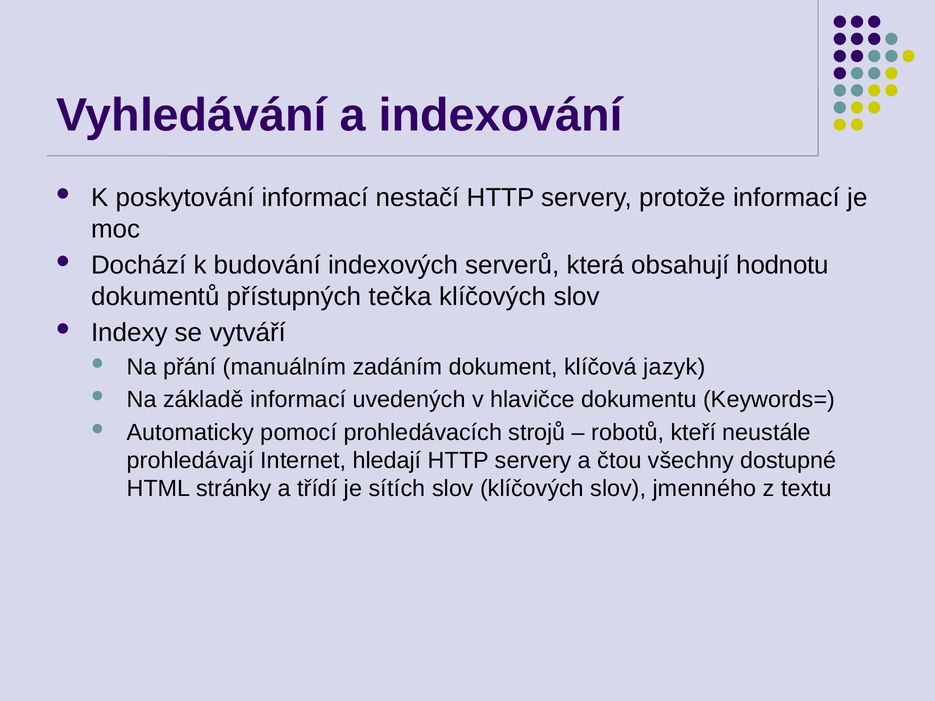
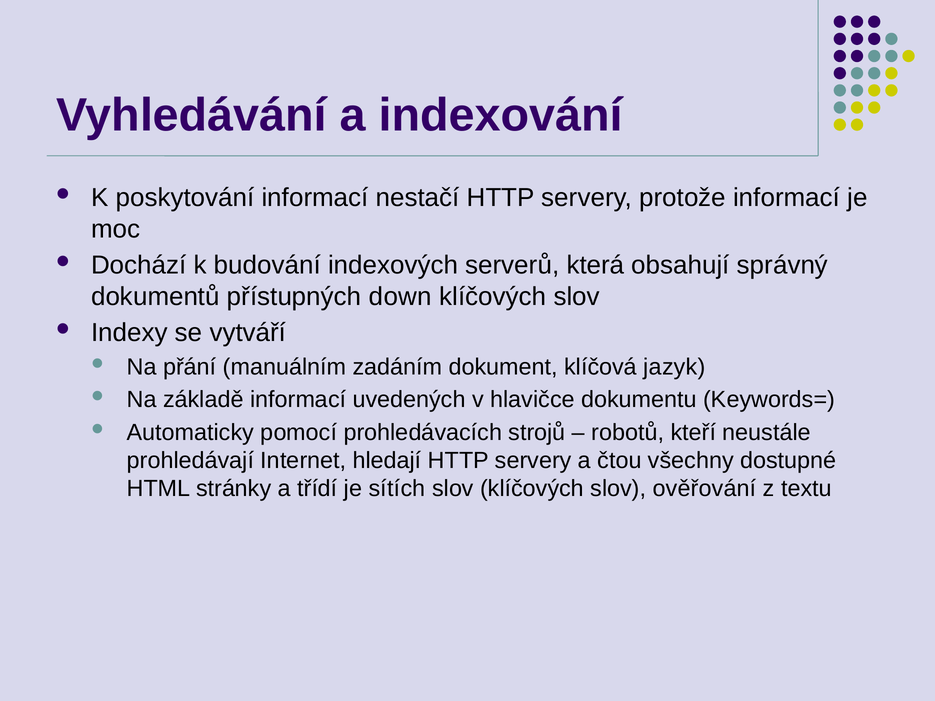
hodnotu: hodnotu -> správný (782, 265)
tečka: tečka -> down (400, 297)
jmenného: jmenného -> ověřování (704, 489)
